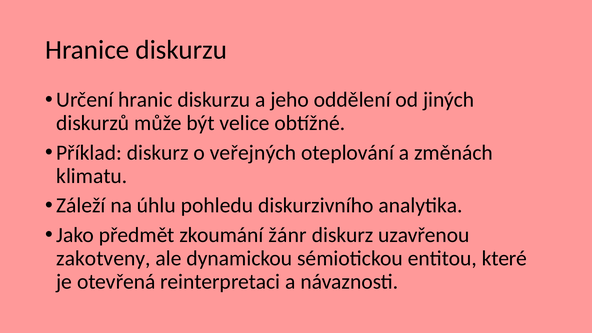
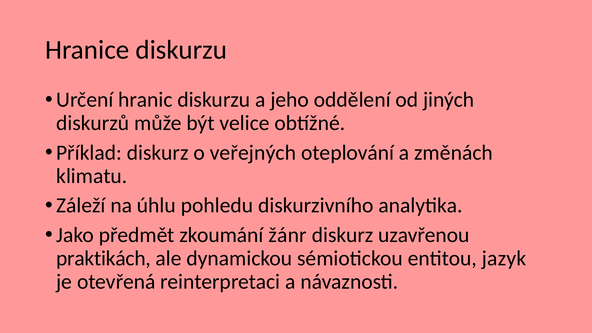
zakotveny: zakotveny -> praktikách (104, 258)
které: které -> jazyk (504, 258)
